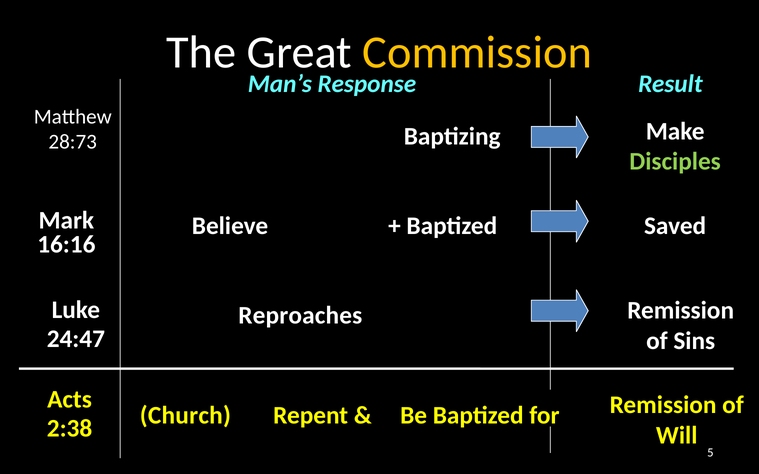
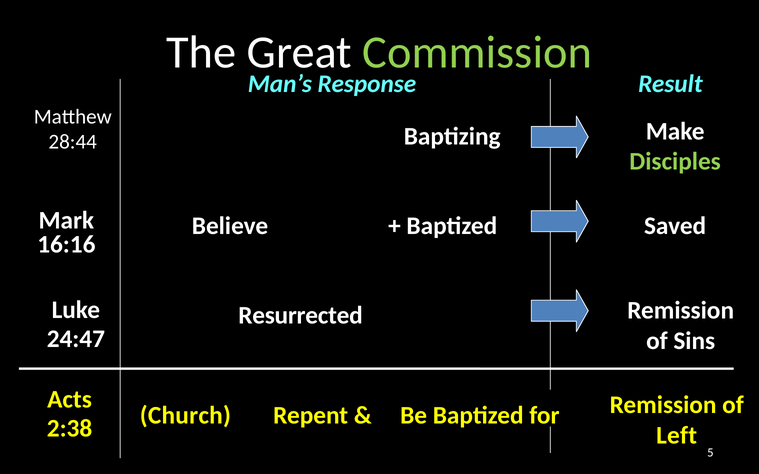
Commission colour: yellow -> light green (477, 52)
28:73: 28:73 -> 28:44 (73, 142)
Reproaches: Reproaches -> Resurrected (301, 316)
Will: Will -> Left (677, 436)
